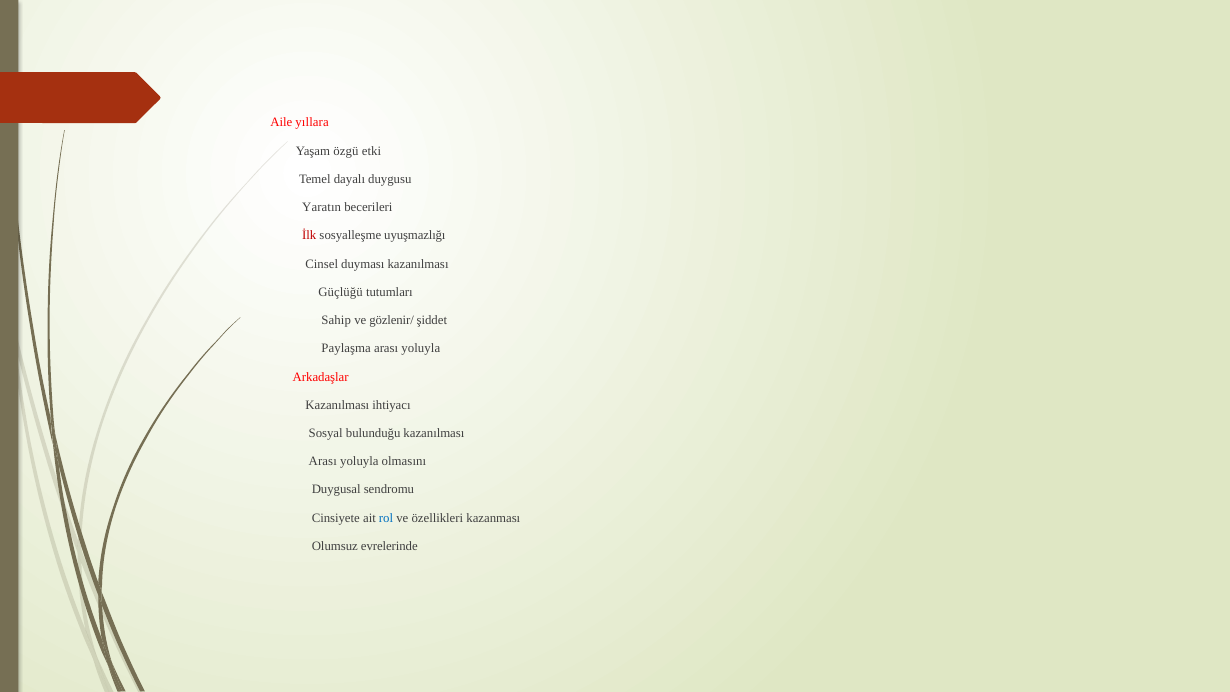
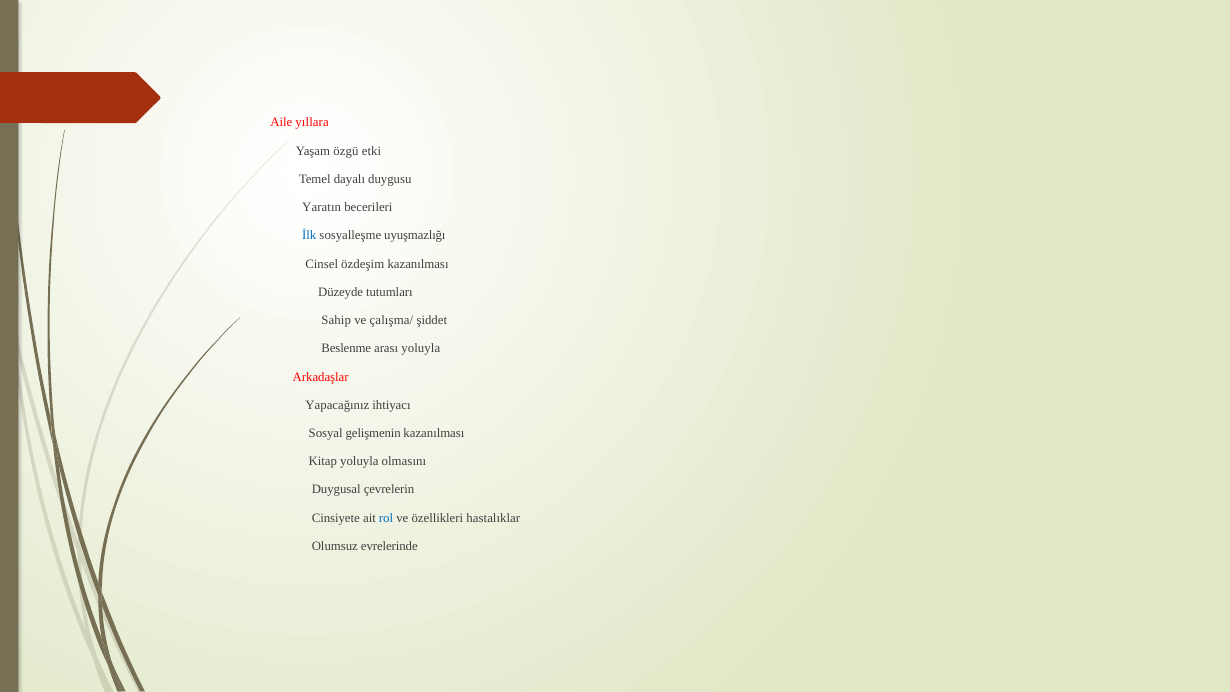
İlk colour: red -> blue (309, 236)
duyması: duyması -> özdeşim (363, 264)
Güçlüğü: Güçlüğü -> Düzeyde (341, 292)
gözlenir/: gözlenir/ -> çalışma/ (391, 320)
Paylaşma: Paylaşma -> Beslenme (346, 348)
Kazanılması: Kazanılması -> Yapacağınız (337, 405)
bulunduğu: bulunduğu -> gelişmenin (373, 433)
Arası: Arası -> Kitap (323, 461)
sendromu: sendromu -> çevrelerin (389, 490)
kazanması: kazanması -> hastalıklar (493, 518)
